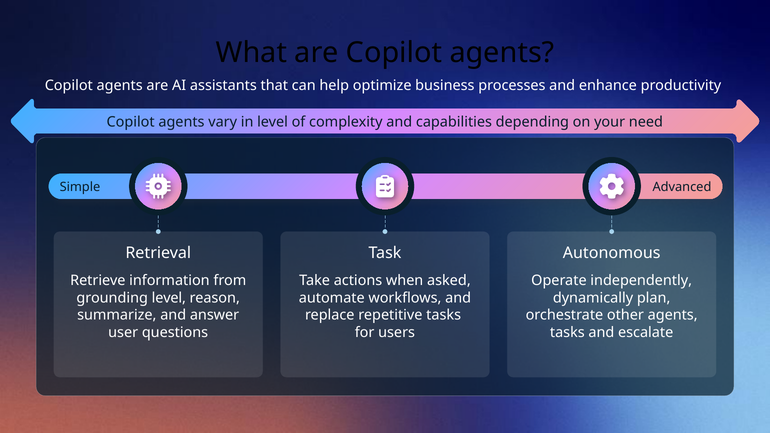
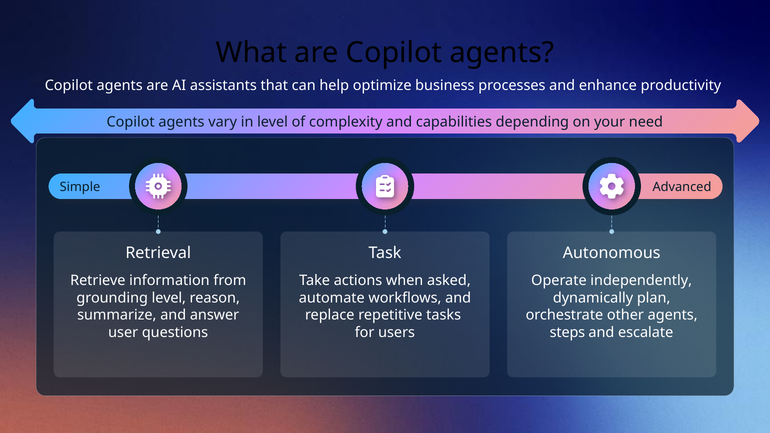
tasks: tasks -> steps (567, 333)
